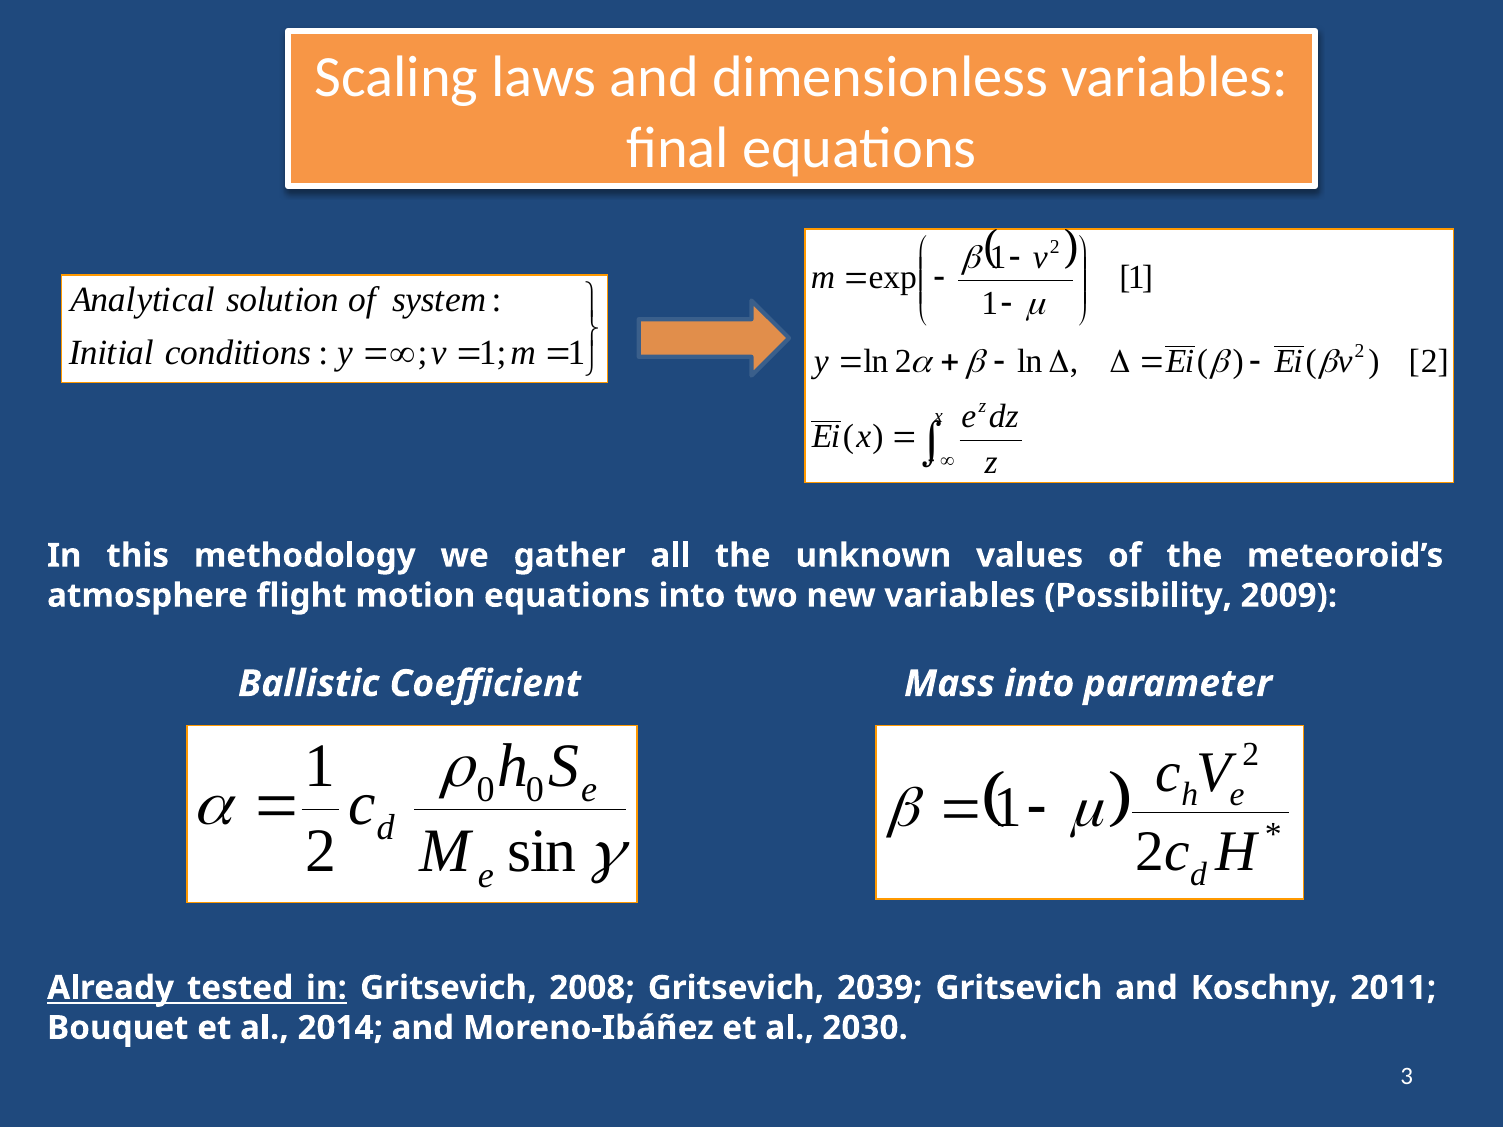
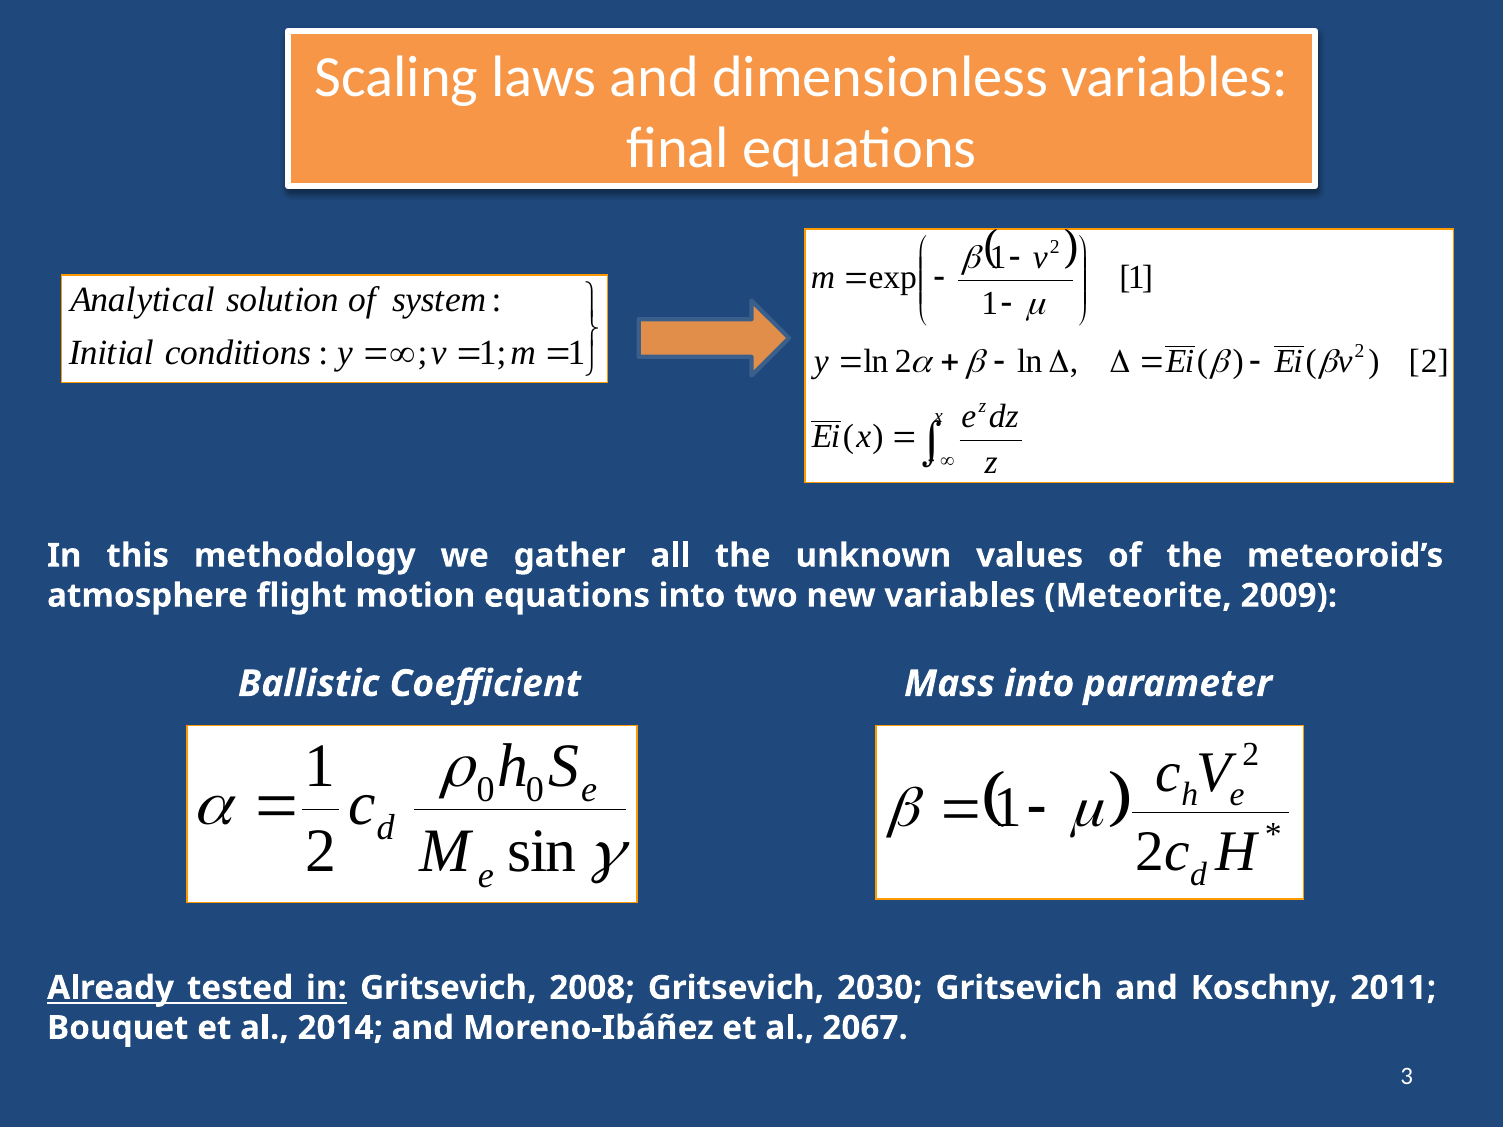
Possibility: Possibility -> Meteorite (1138, 596)
2039: 2039 -> 2030 (880, 988)
2030: 2030 -> 2067 (865, 1028)
